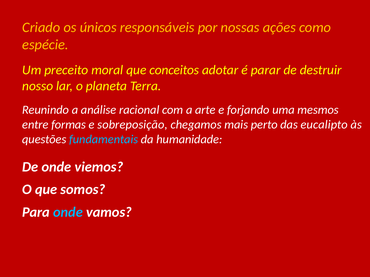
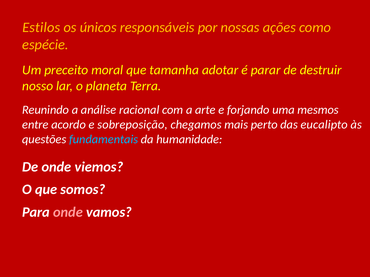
Criado: Criado -> Estilos (41, 27)
conceitos: conceitos -> tamanha (174, 70)
formas: formas -> acordo (69, 125)
onde colour: light blue -> pink (68, 212)
